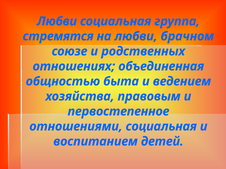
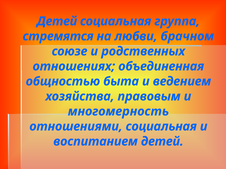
Любви: Любви -> Детей (57, 21)
первостепенное: первостепенное -> многомерность (118, 112)
